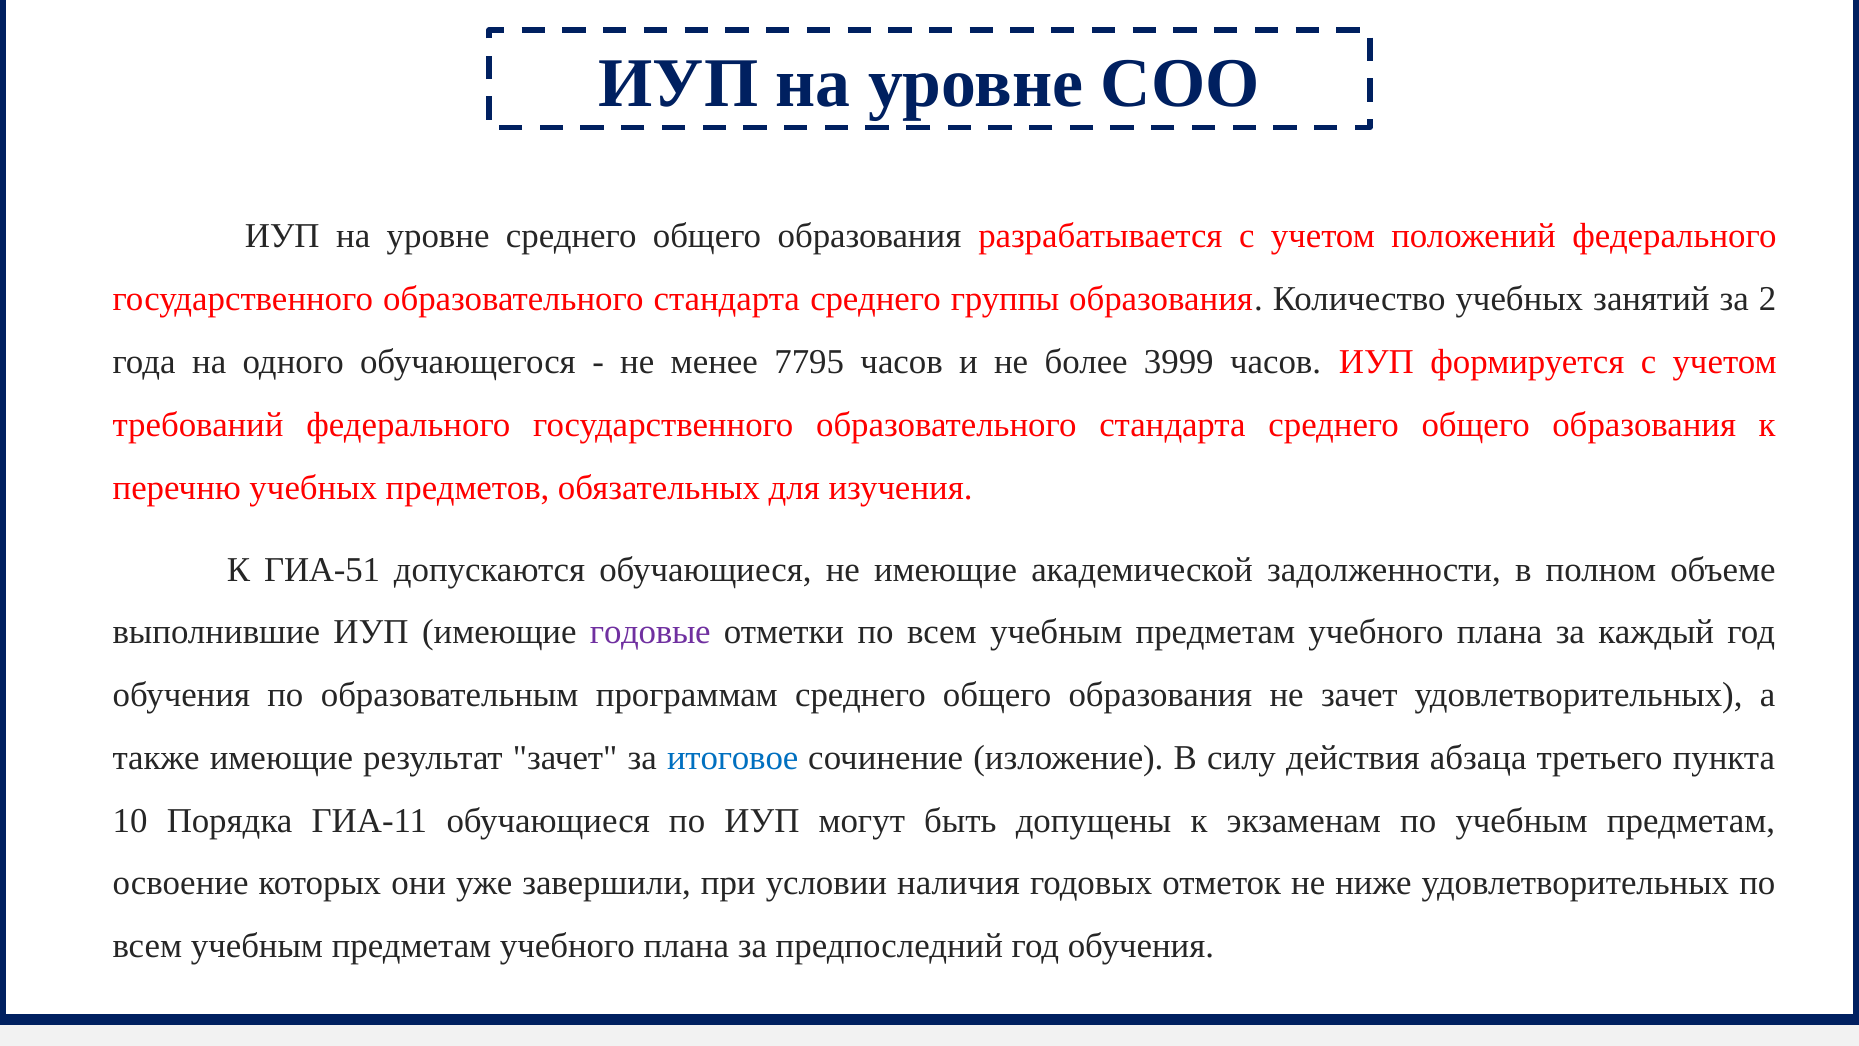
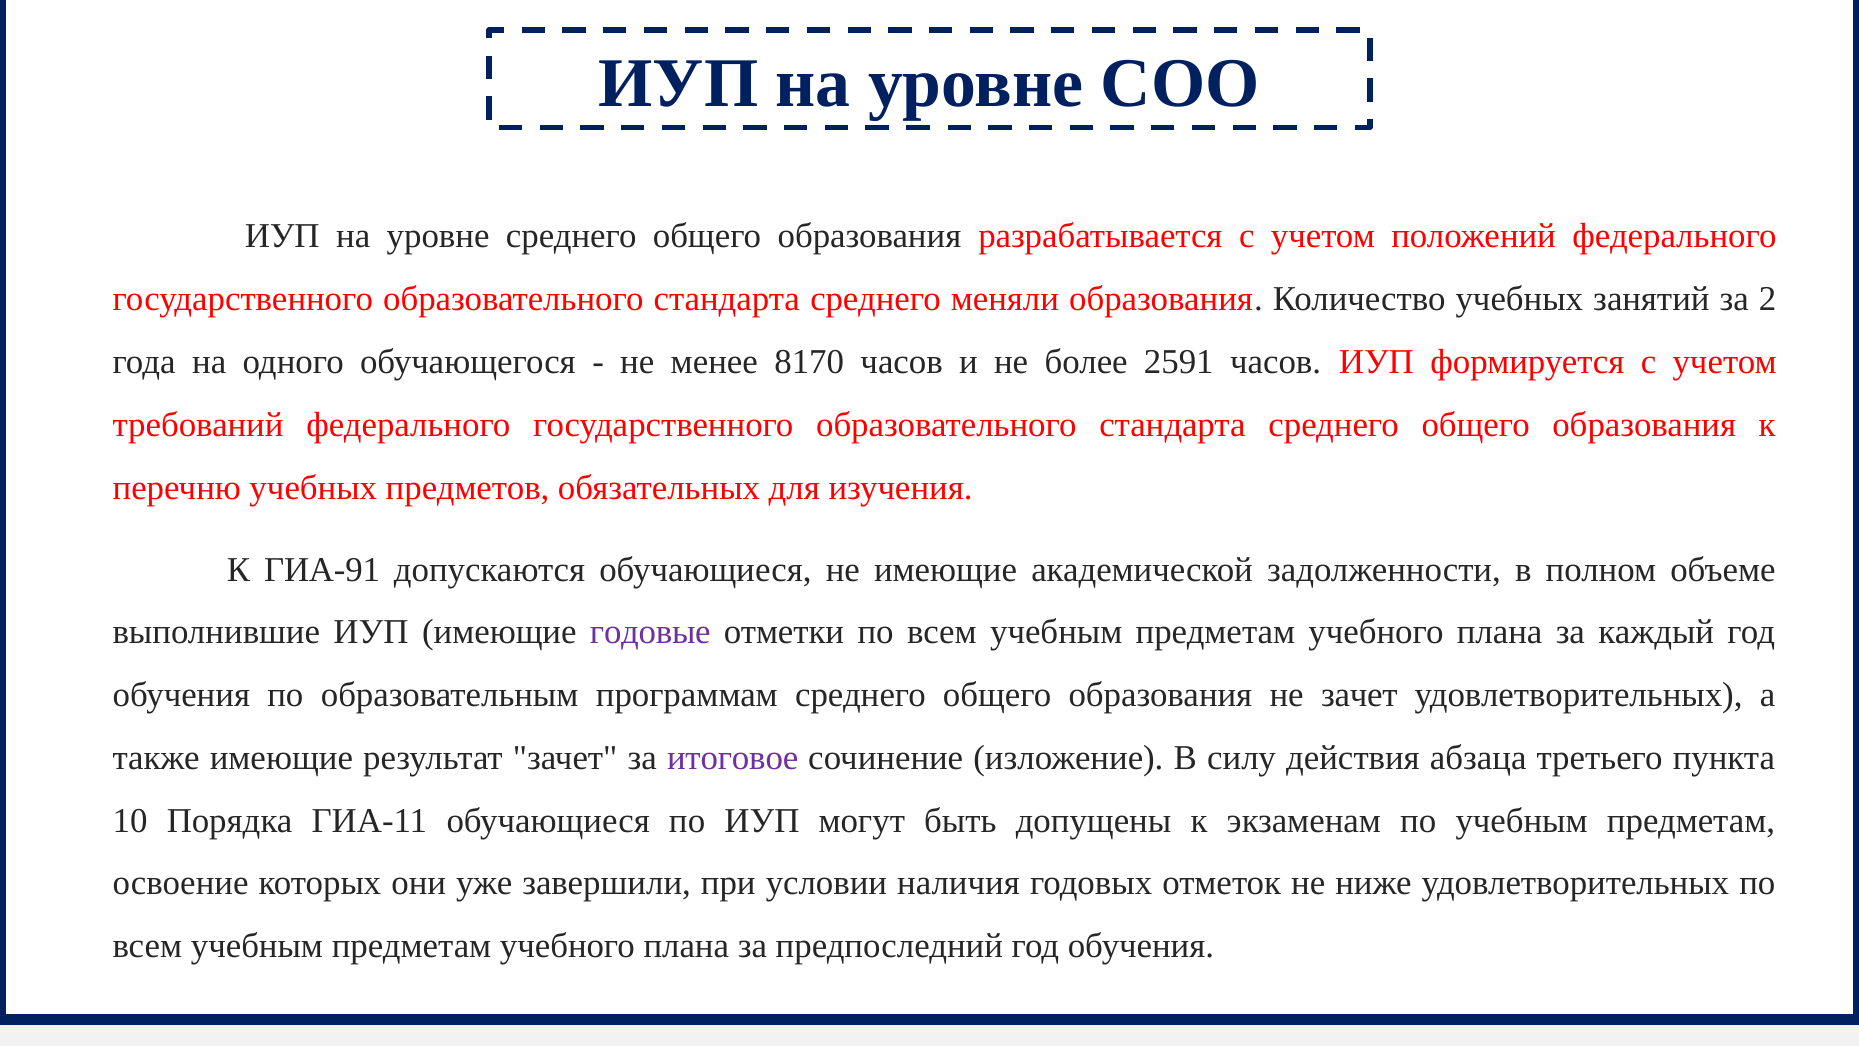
группы: группы -> меняли (1005, 299)
7795: 7795 -> 8170 (809, 362)
3999: 3999 -> 2591 (1179, 362)
ГИА-51: ГИА-51 -> ГИА-91 (322, 569)
итоговое colour: blue -> purple (733, 758)
